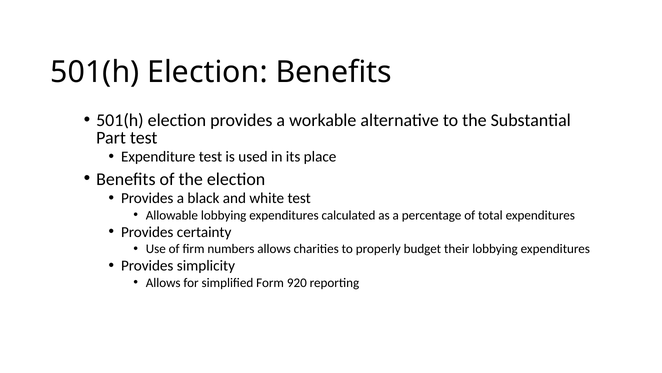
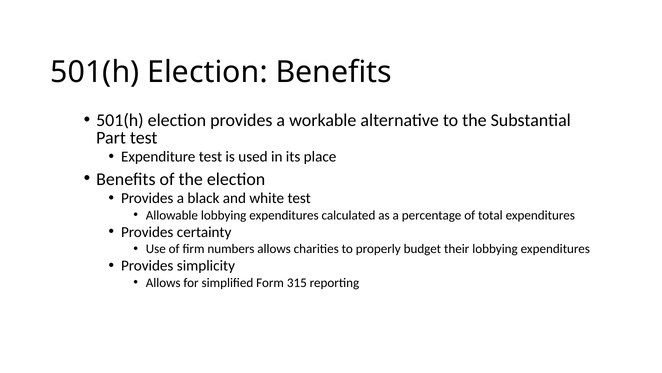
920: 920 -> 315 (297, 282)
